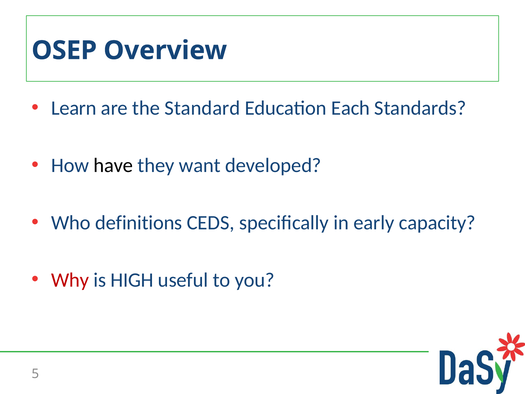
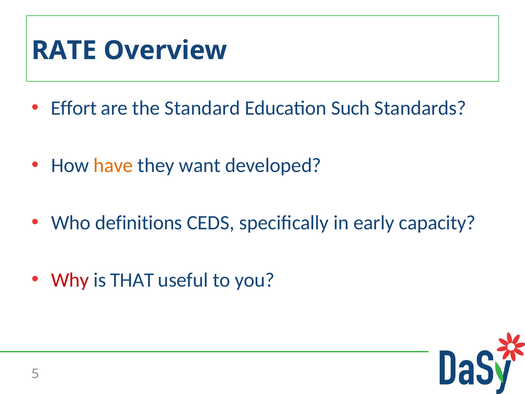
OSEP: OSEP -> RATE (64, 50)
Learn: Learn -> Effort (74, 108)
Each: Each -> Such (351, 108)
have colour: black -> orange (113, 165)
HIGH: HIGH -> THAT (132, 280)
